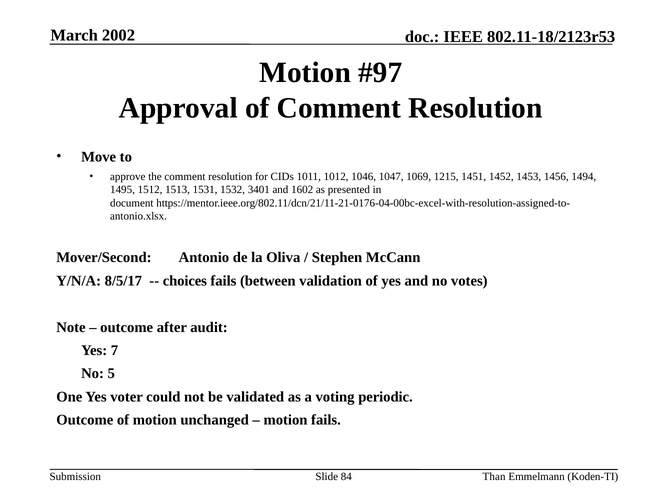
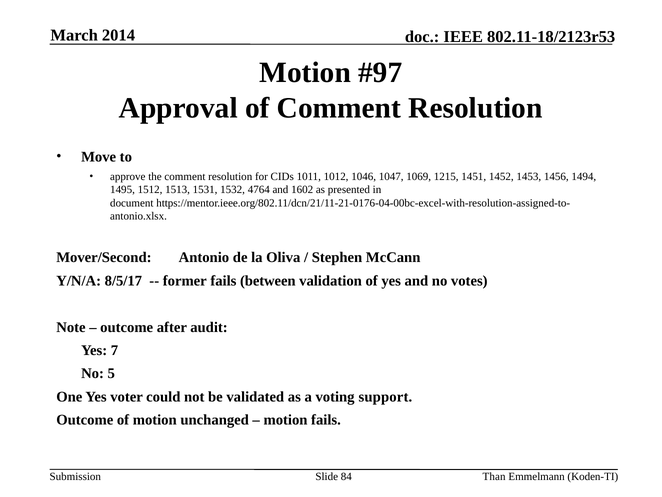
2002: 2002 -> 2014 (118, 35)
3401: 3401 -> 4764 (259, 190)
choices: choices -> former (185, 281)
periodic: periodic -> support (385, 396)
